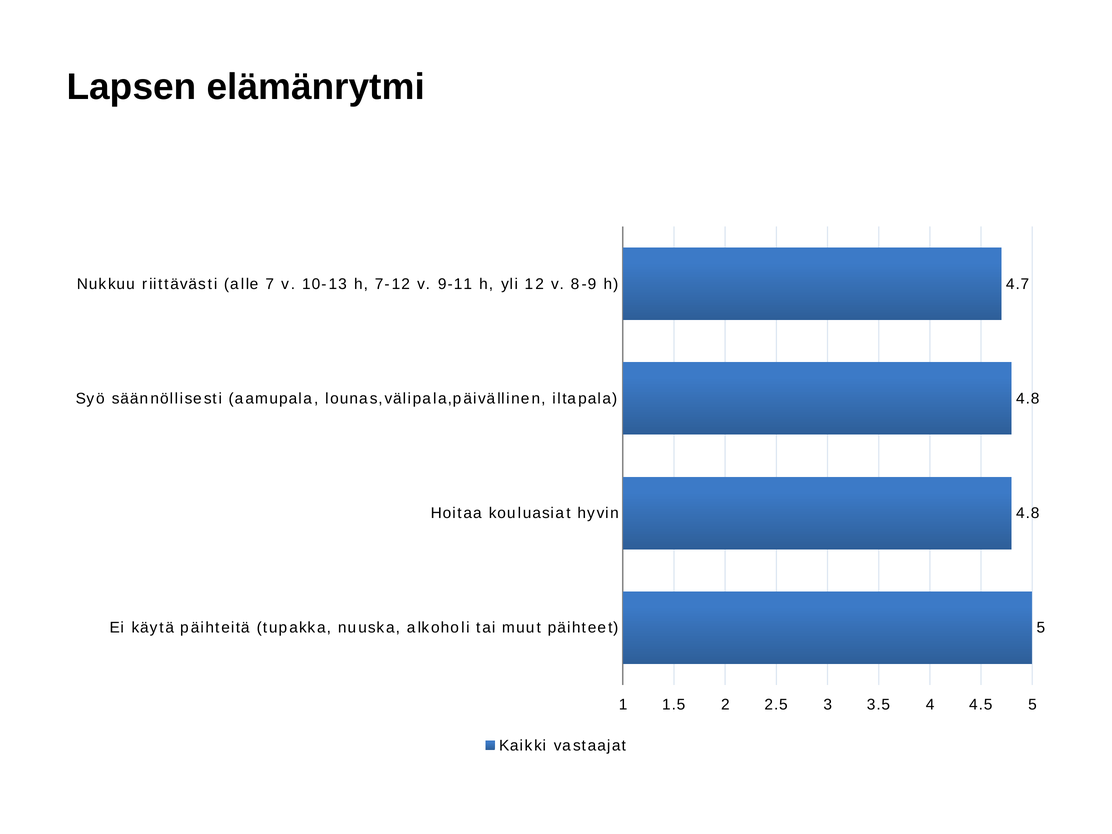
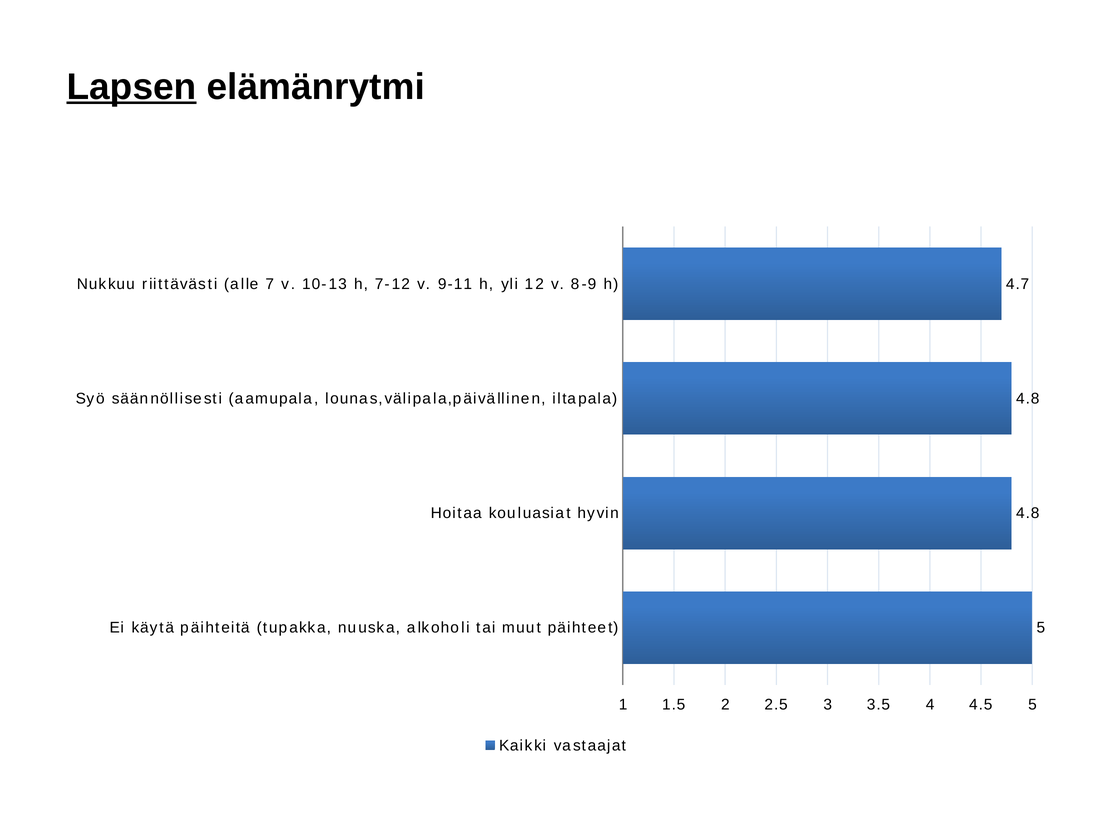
Lapsen underline: none -> present (132, 87)
